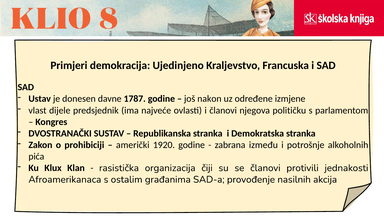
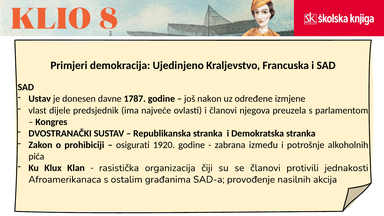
političku: političku -> preuzela (289, 110)
američki: američki -> osigurati (133, 145)
